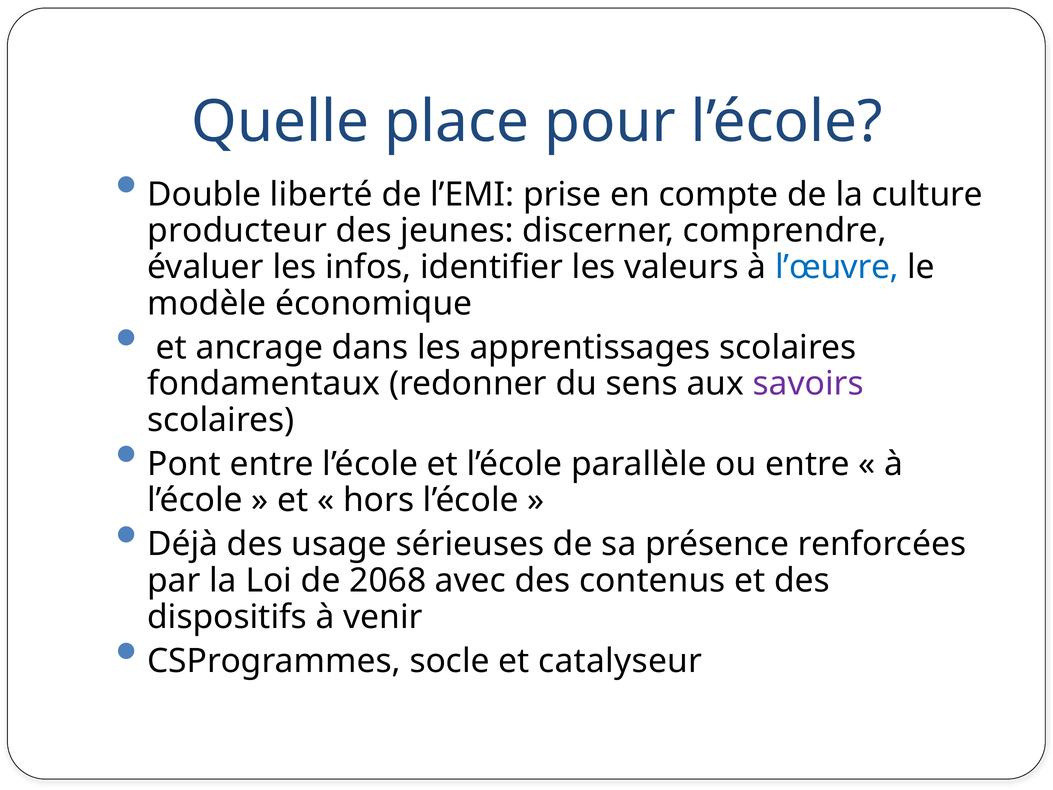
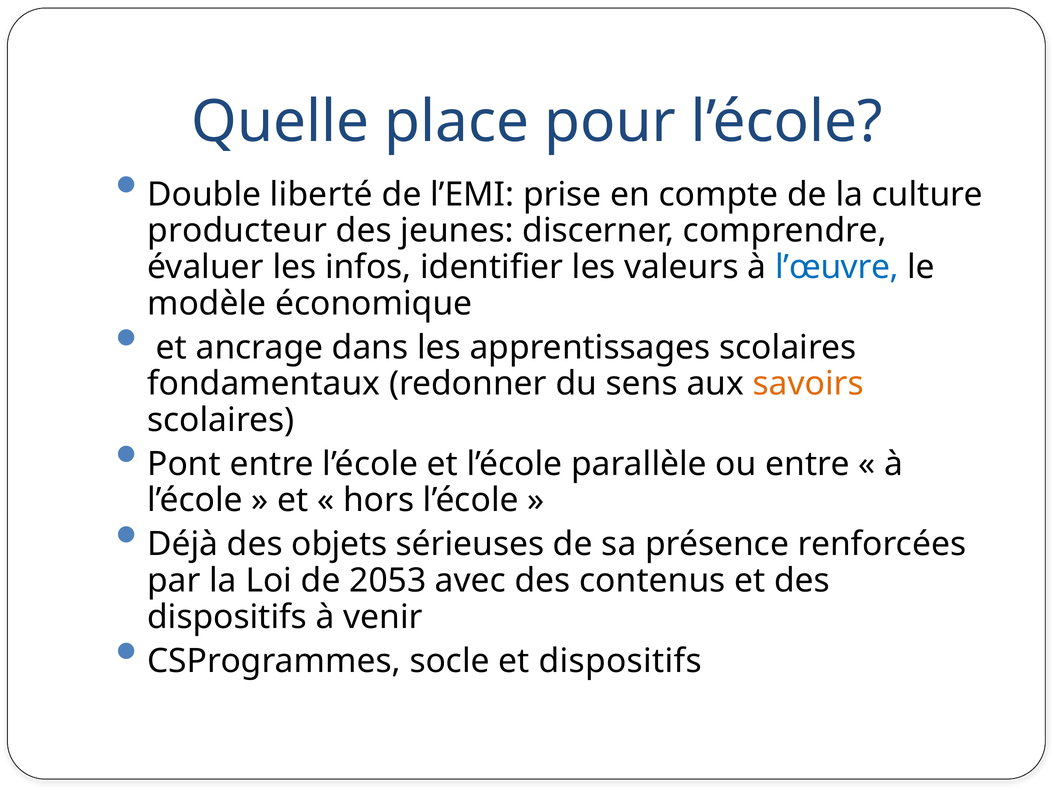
savoirs colour: purple -> orange (808, 384)
usage: usage -> objets (339, 544)
2068: 2068 -> 2053 (388, 580)
et catalyseur: catalyseur -> dispositifs (620, 661)
